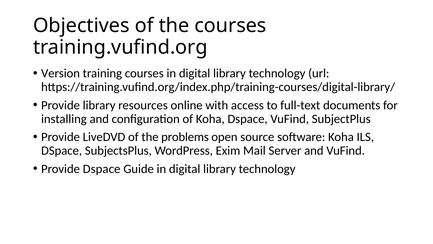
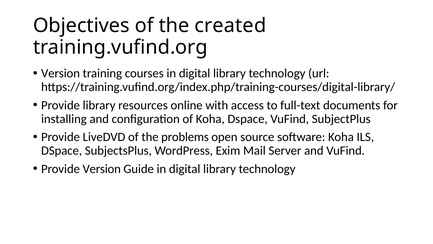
the courses: courses -> created (230, 26)
Provide Dspace: Dspace -> Version (102, 169)
